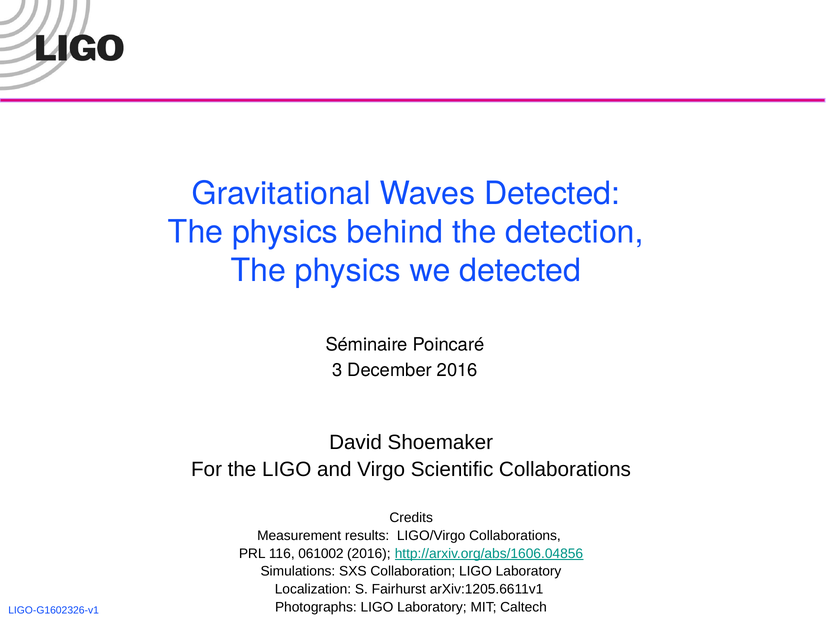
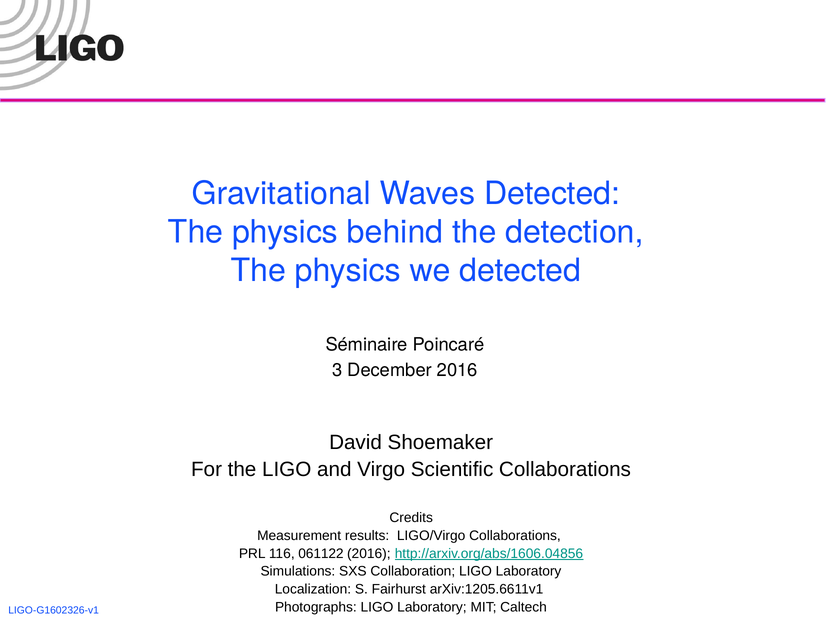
061002: 061002 -> 061122 (321, 553)
